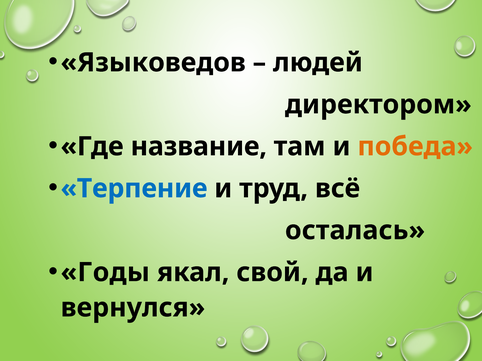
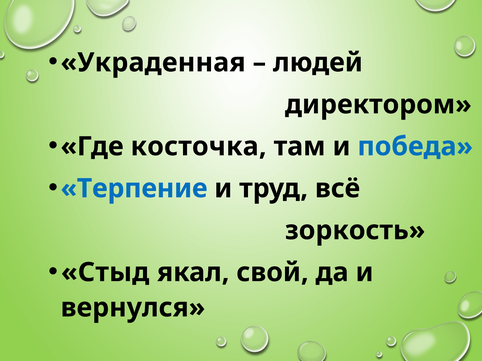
Языковедов: Языковедов -> Украденная (153, 63)
название: название -> косточка (199, 147)
победа colour: orange -> blue (415, 147)
осталась: осталась -> зоркость (355, 231)
Годы: Годы -> Стыд (105, 273)
